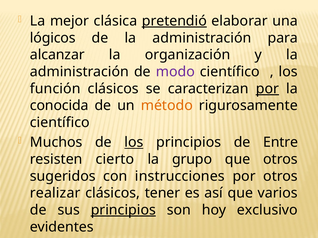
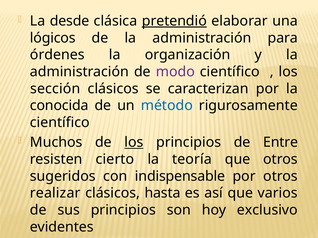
mejor: mejor -> desde (70, 21)
alcanzar: alcanzar -> órdenes (57, 55)
función: función -> sección (55, 89)
por underline: present -> none (267, 89)
método colour: orange -> blue (167, 106)
grupo: grupo -> teoría (192, 160)
instrucciones: instrucciones -> indispensable (180, 176)
tener: tener -> hasta (163, 193)
principios underline: present -> none (123, 210)
